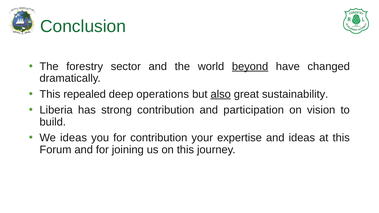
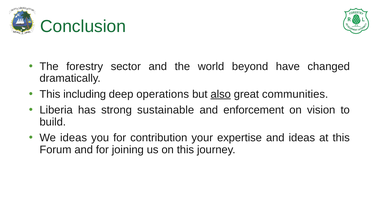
beyond underline: present -> none (250, 66)
repealed: repealed -> including (85, 94)
sustainability: sustainability -> communities (295, 94)
strong contribution: contribution -> sustainable (166, 110)
participation: participation -> enforcement (254, 110)
